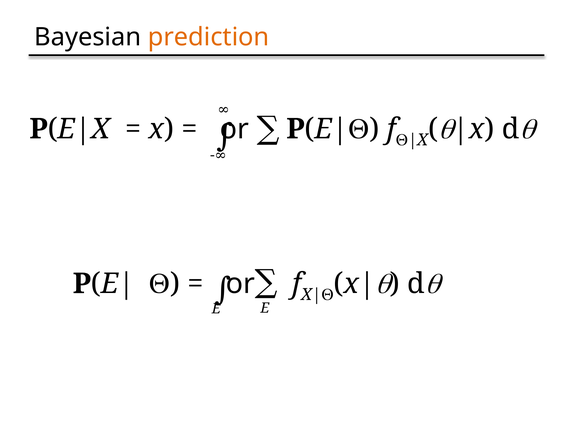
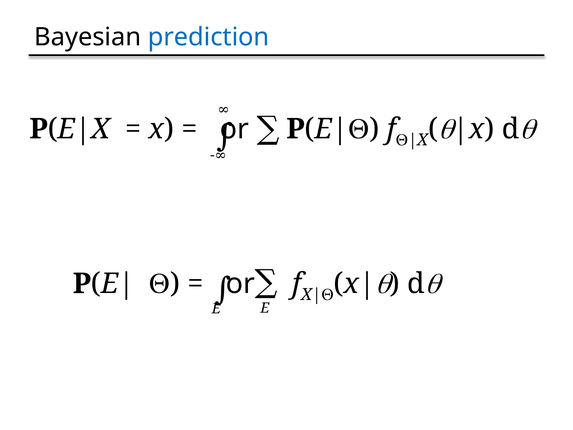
prediction colour: orange -> blue (209, 37)
